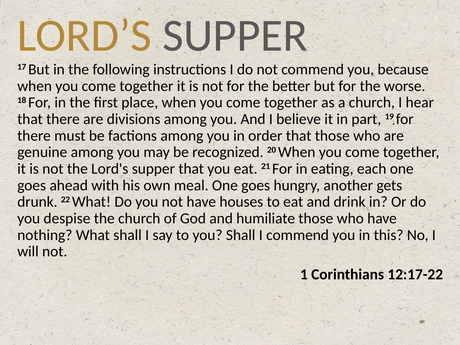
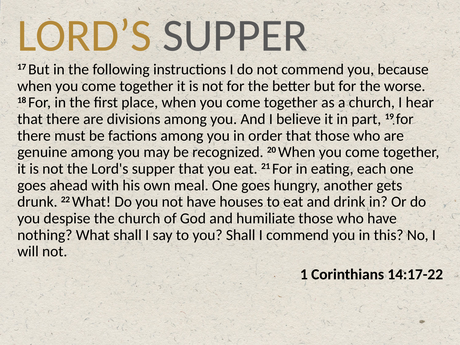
12:17-22: 12:17-22 -> 14:17-22 (415, 275)
